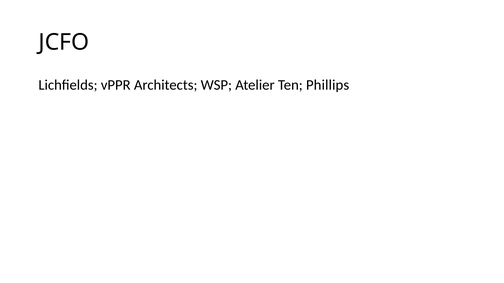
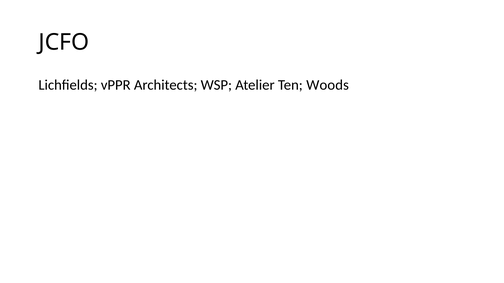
Phillips: Phillips -> Woods (328, 85)
